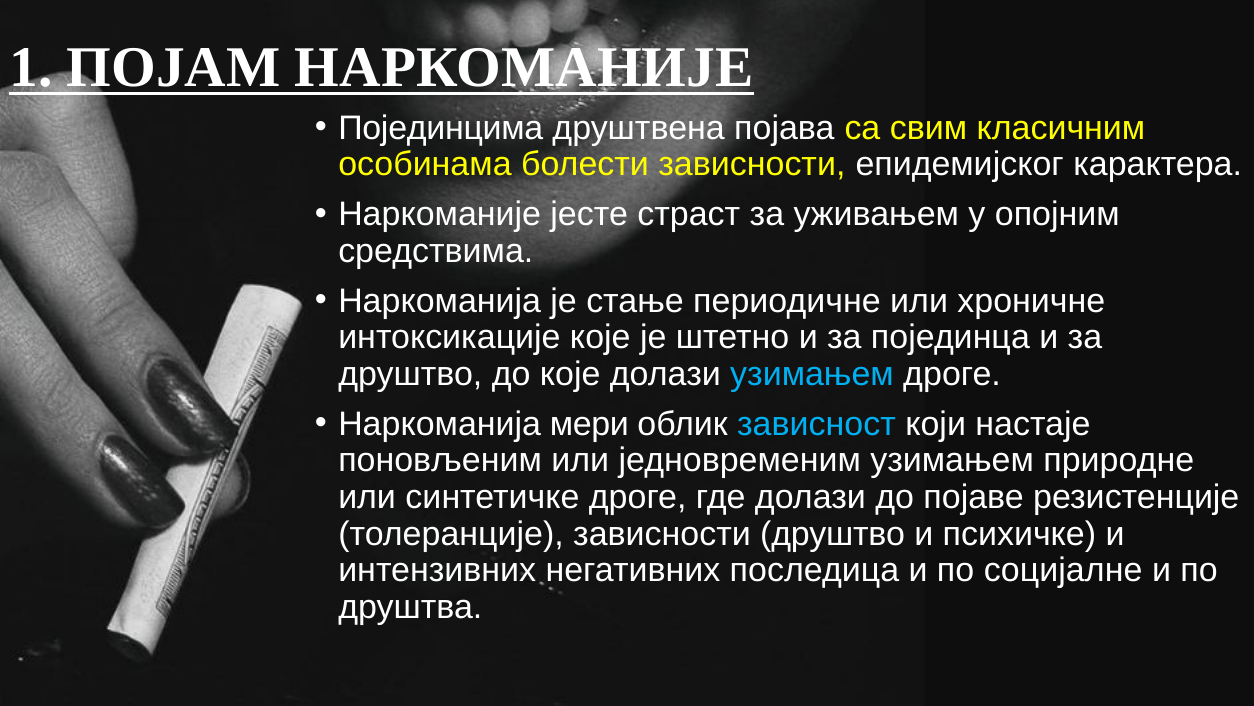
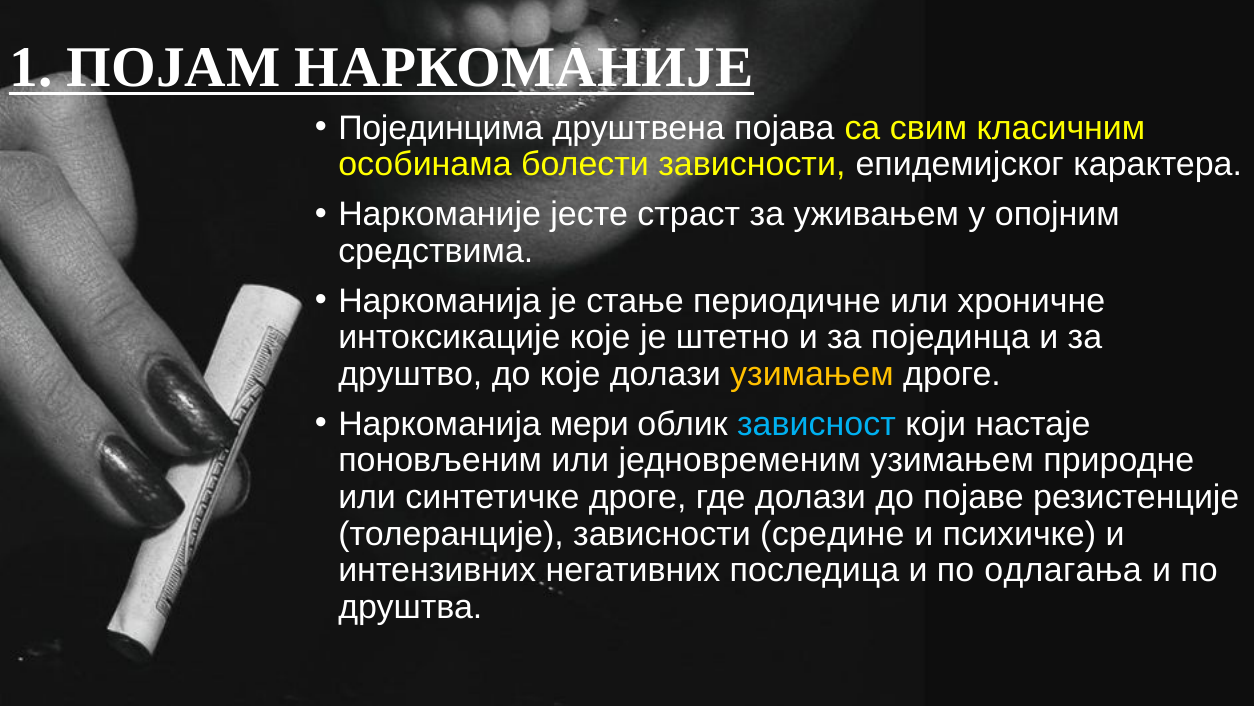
узимањем colour: light blue -> yellow (812, 374)
зависности друштво: друштво -> средине (832, 534)
социјалне: социјалне -> одлагања (1063, 570)
